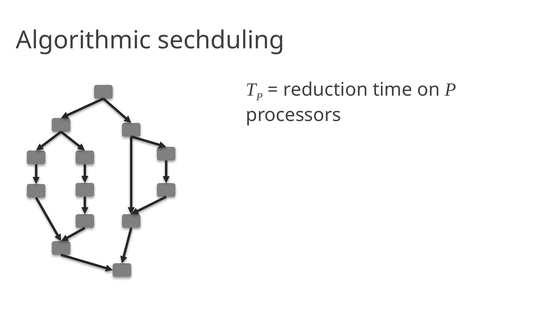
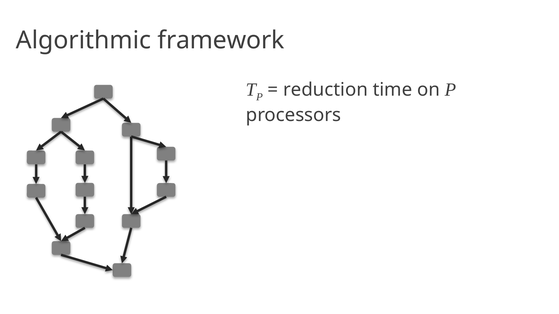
sechduling: sechduling -> framework (221, 41)
